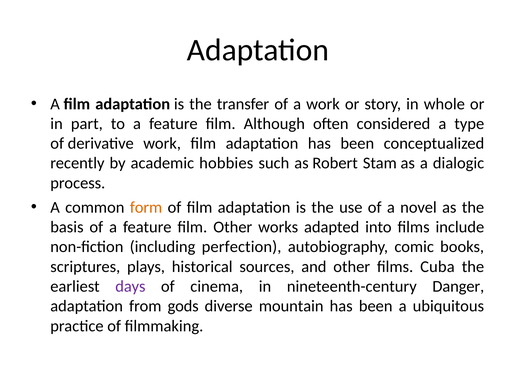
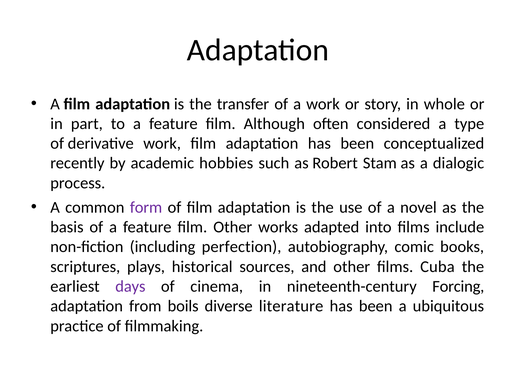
form colour: orange -> purple (146, 207)
Danger: Danger -> Forcing (458, 286)
gods: gods -> boils (183, 306)
mountain: mountain -> literature (291, 306)
